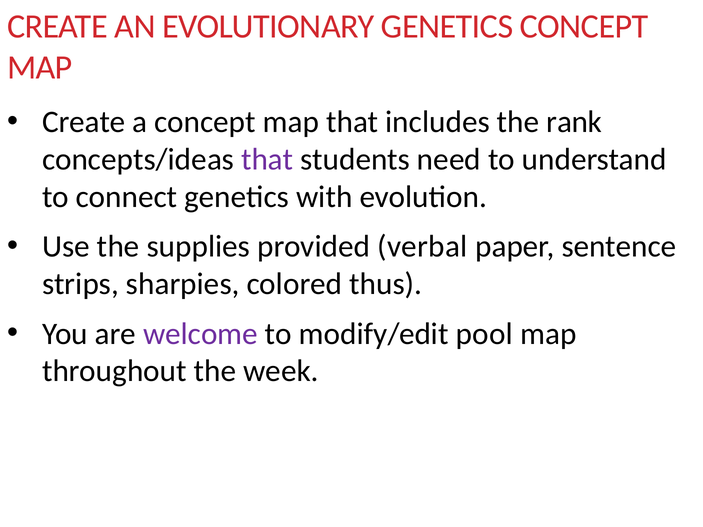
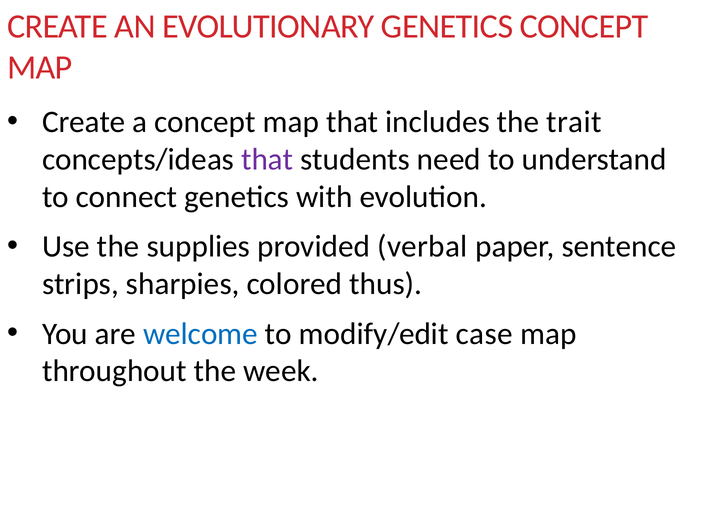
rank: rank -> trait (574, 122)
welcome colour: purple -> blue (200, 334)
pool: pool -> case (484, 334)
